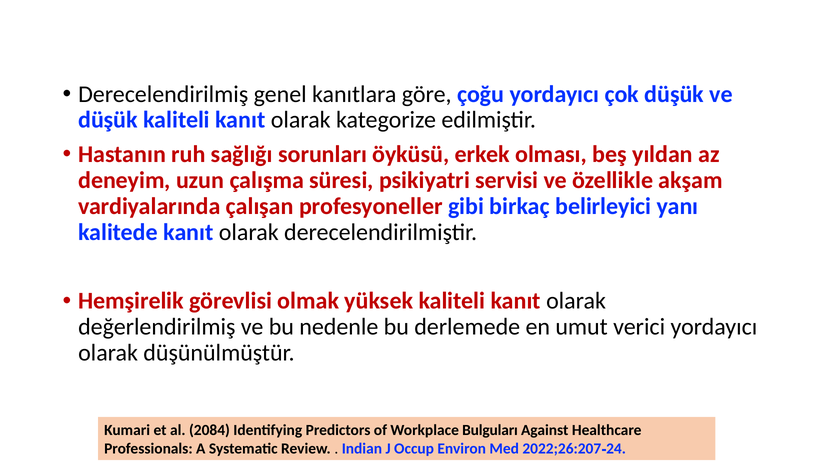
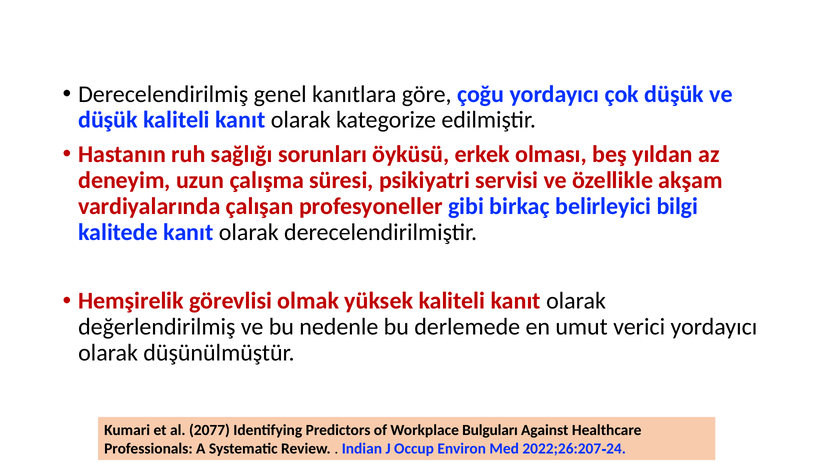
yanı: yanı -> bilgi (677, 206)
2084: 2084 -> 2077 (209, 430)
